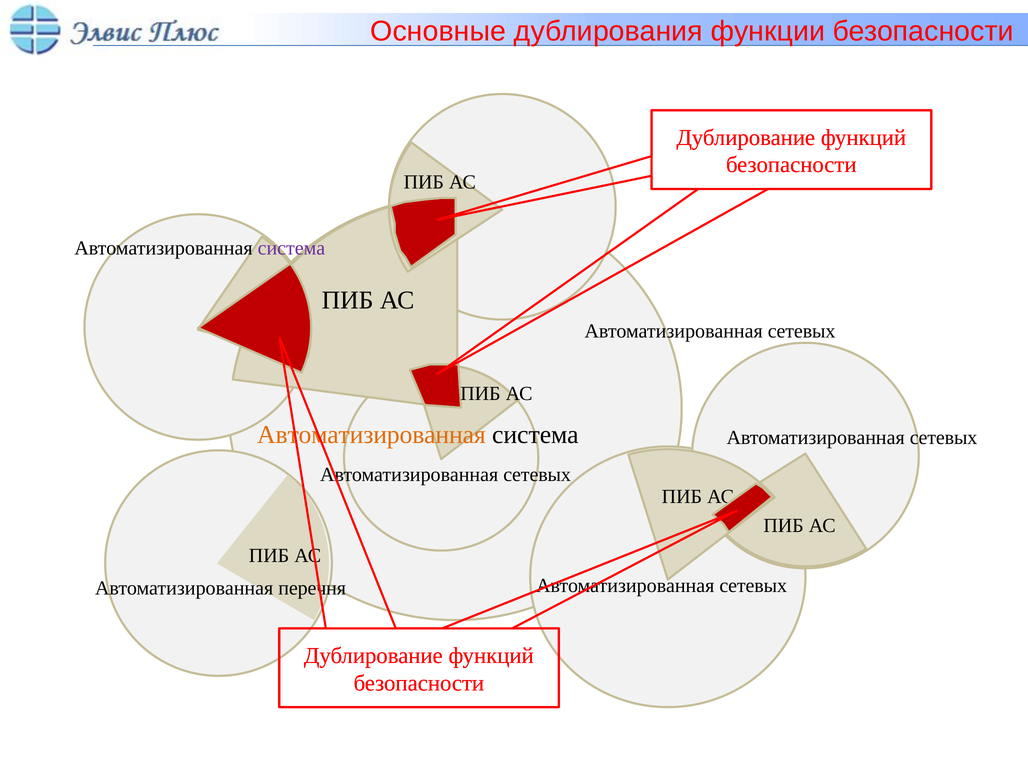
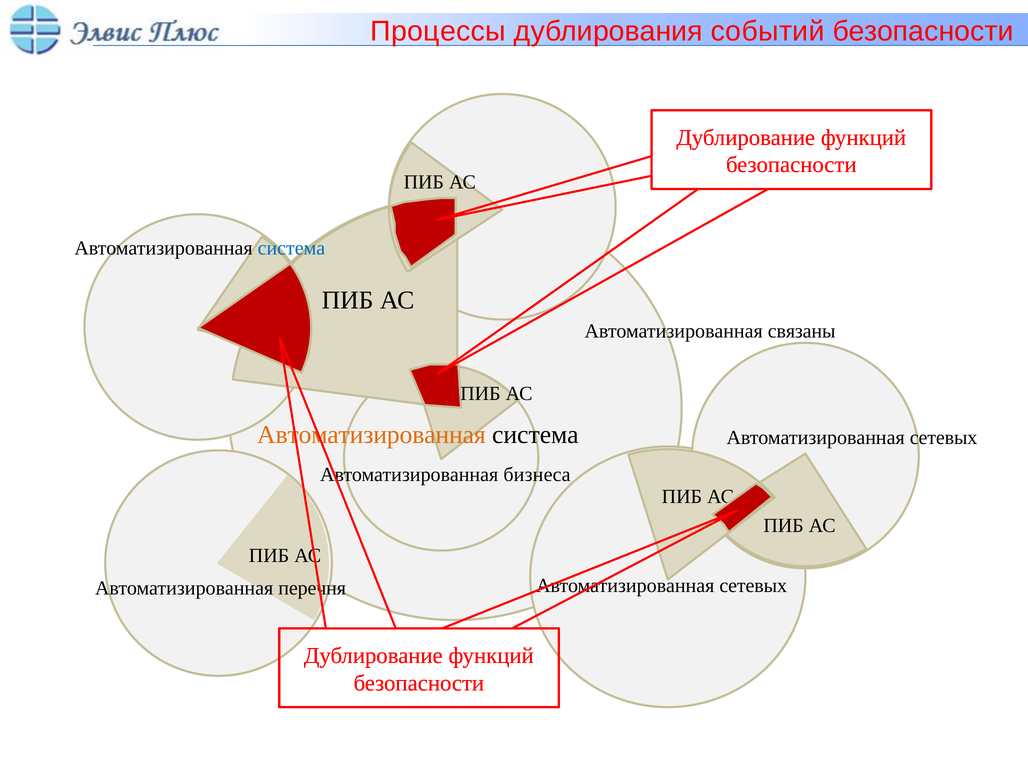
Основные: Основные -> Процессы (438, 31)
функции: функции -> событий (768, 31)
система colour: purple -> blue (291, 248)
сетевых: сетевых -> связаны (802, 331)
сетевых: сетевых -> бизнеса (537, 475)
